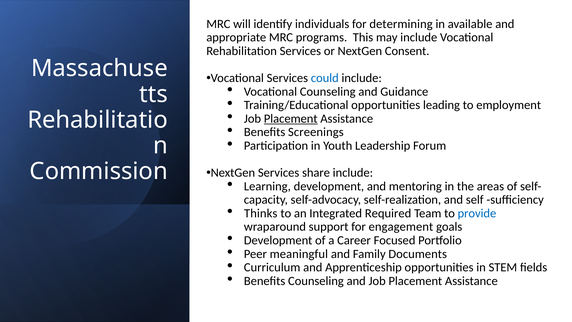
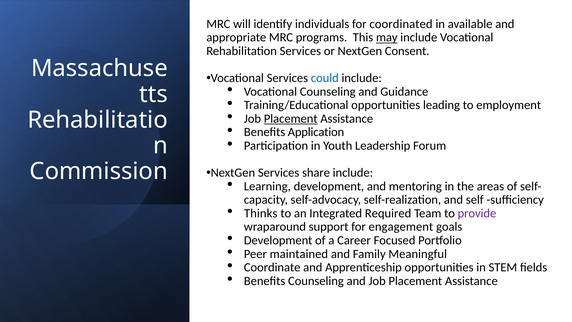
determining: determining -> coordinated (401, 24)
may underline: none -> present (387, 38)
Screenings: Screenings -> Application (316, 132)
provide colour: blue -> purple (477, 213)
meaningful: meaningful -> maintained (299, 254)
Documents: Documents -> Meaningful (418, 254)
Curriculum: Curriculum -> Coordinate (272, 267)
